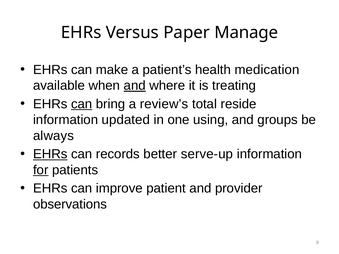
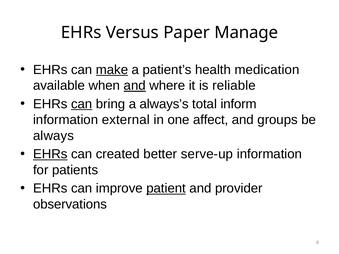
make underline: none -> present (112, 70)
treating: treating -> reliable (234, 86)
review’s: review’s -> always’s (164, 104)
reside: reside -> inform (239, 104)
updated: updated -> external (126, 120)
using: using -> affect (211, 120)
records: records -> created (118, 154)
for underline: present -> none (41, 170)
patient underline: none -> present (166, 189)
